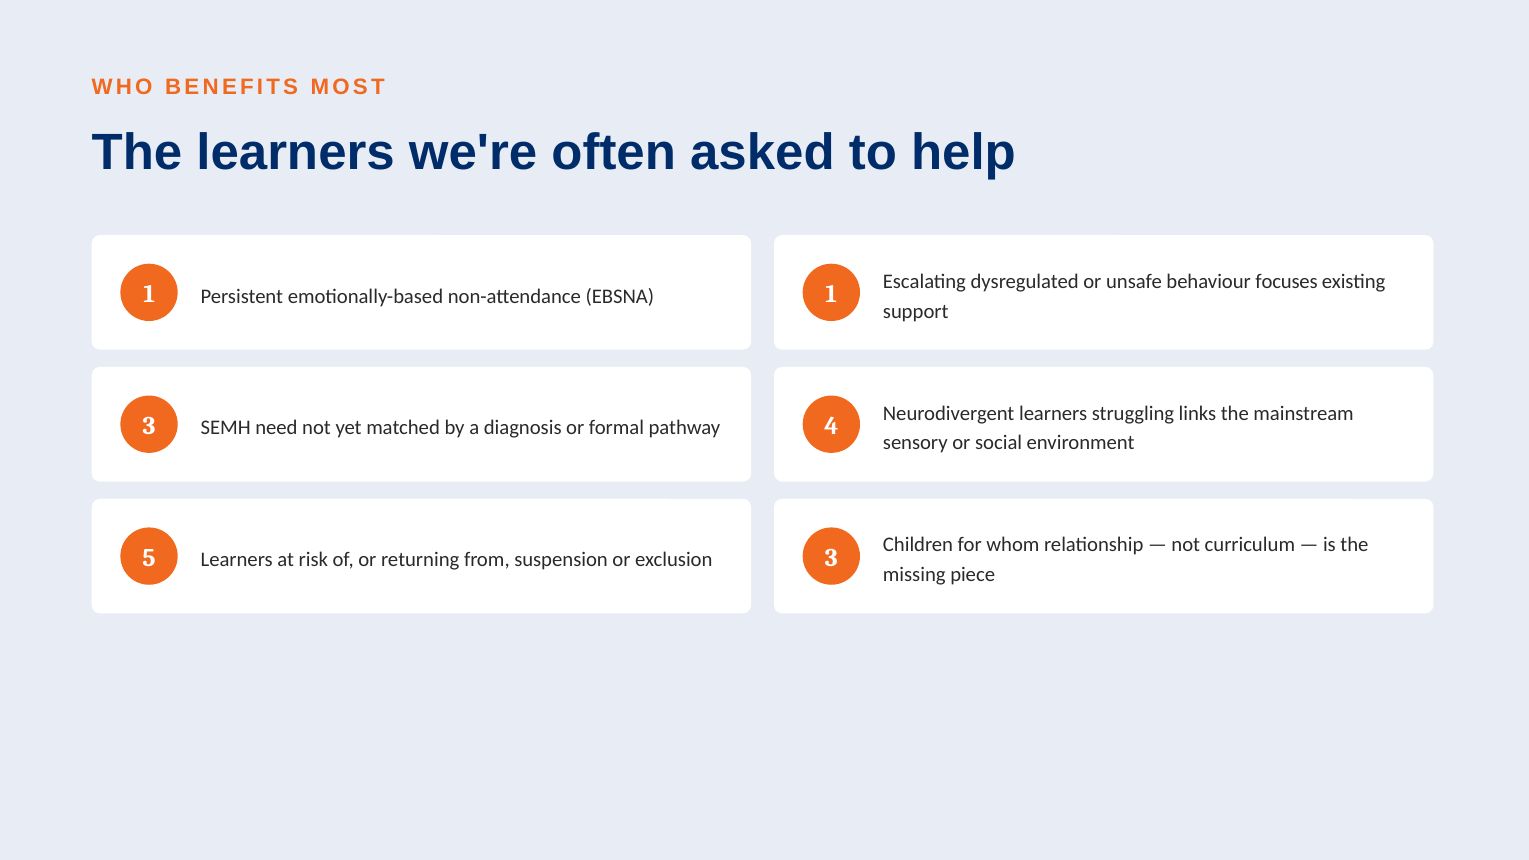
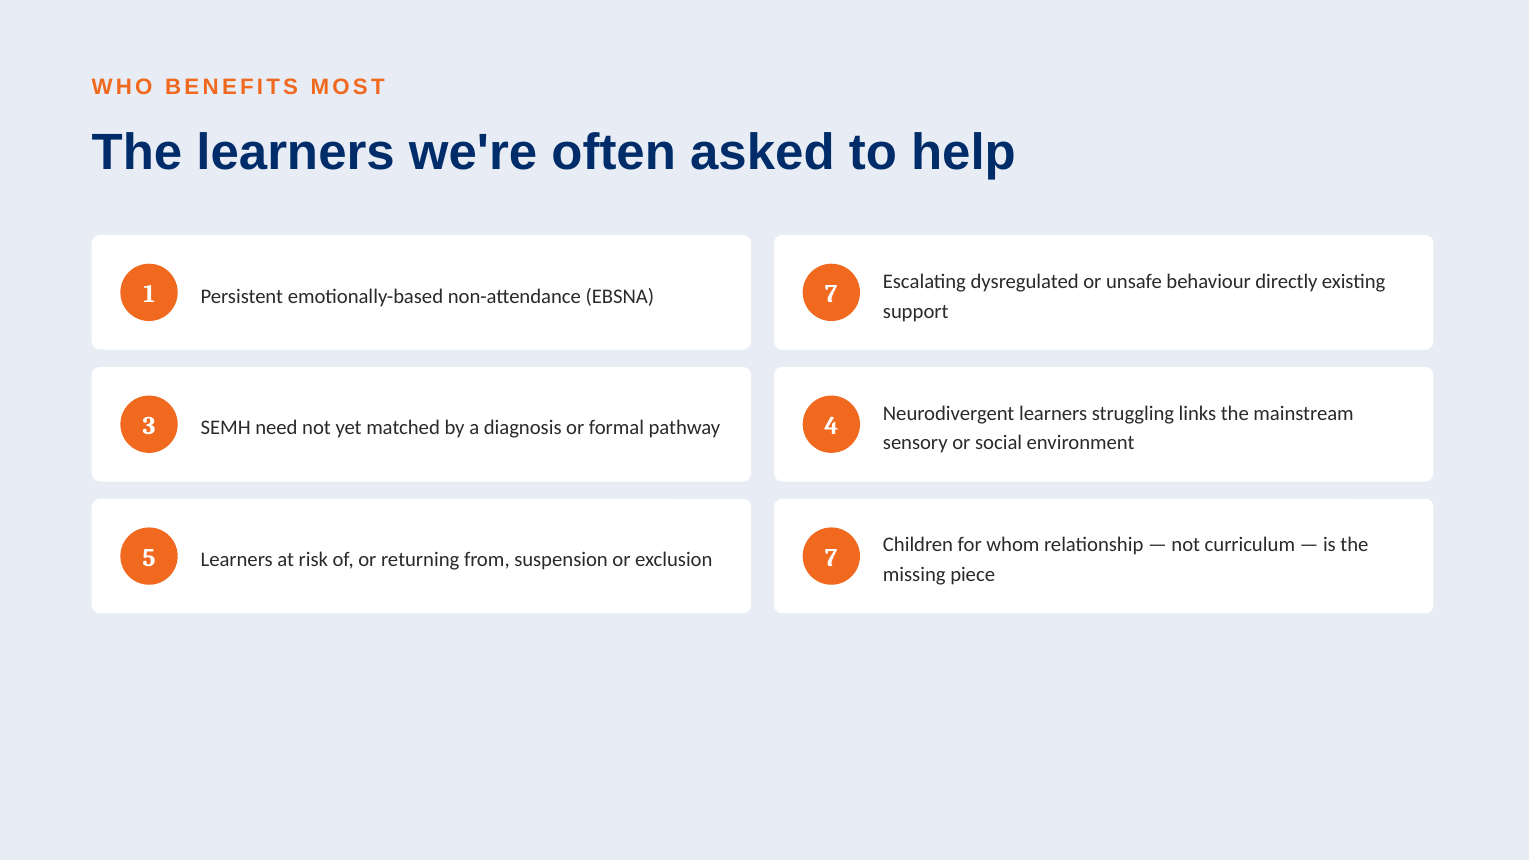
focuses: focuses -> directly (1287, 281)
EBSNA 1: 1 -> 7 (831, 294)
exclusion 3: 3 -> 7 (831, 558)
